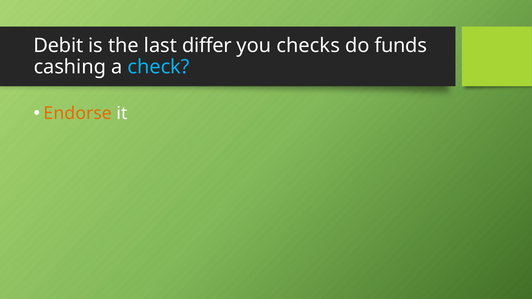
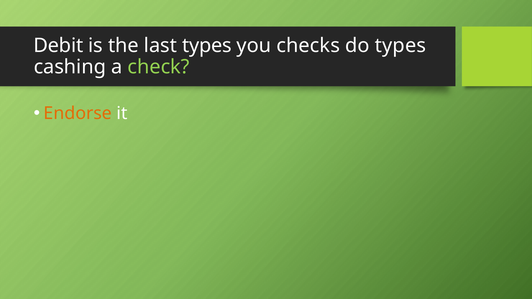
last differ: differ -> types (207, 46)
do funds: funds -> types (400, 46)
check colour: light blue -> light green (159, 67)
